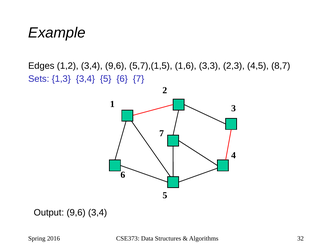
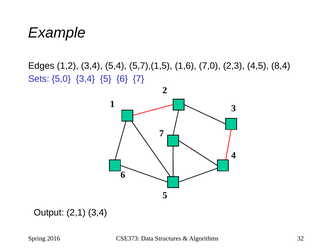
3,4 9,6: 9,6 -> 5,4 (116, 66)
3,3: 3,3 -> 7,0 (210, 66)
8,7: 8,7 -> 8,4 (281, 66)
1,3: 1,3 -> 5,0 (61, 79)
Output 9,6: 9,6 -> 2,1 (76, 213)
